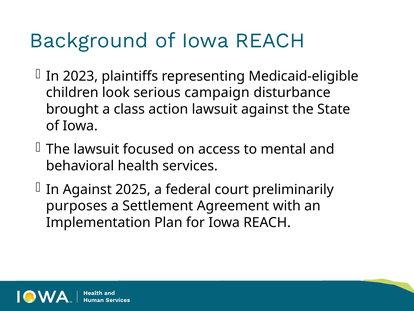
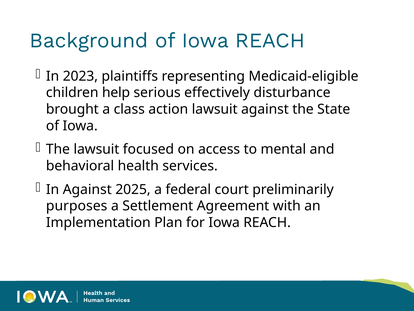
look: look -> help (116, 93)
campaign: campaign -> effectively (217, 93)
